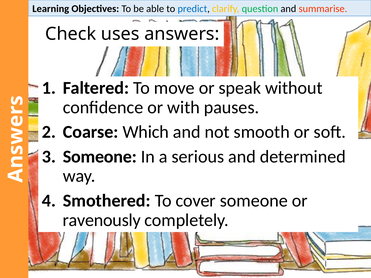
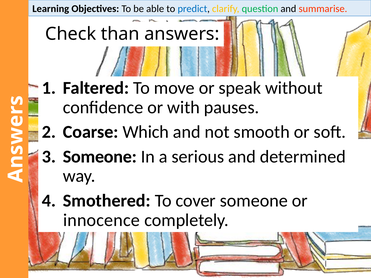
uses: uses -> than (120, 34)
ravenously: ravenously -> innocence (101, 220)
